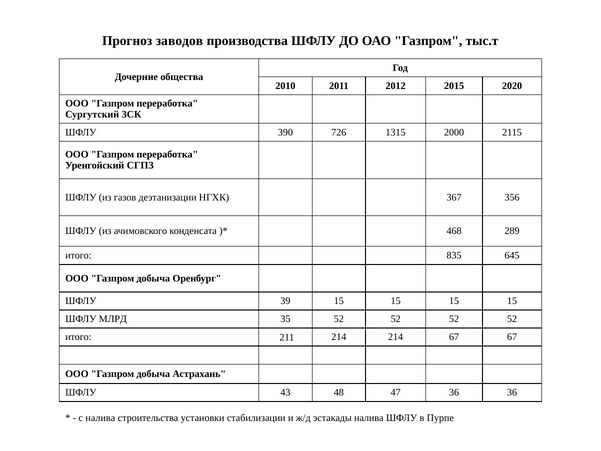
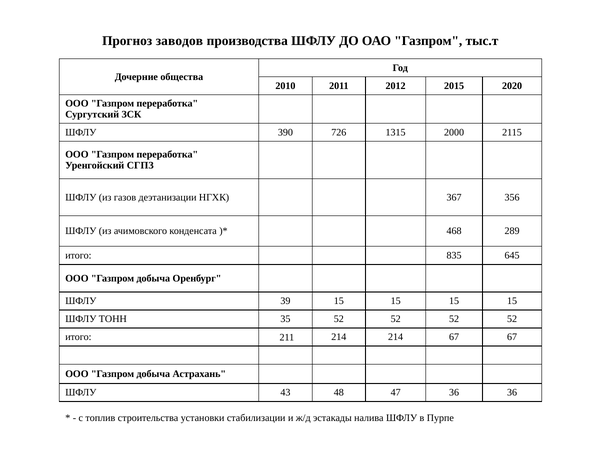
МЛРД: МЛРД -> ТОНН (113, 319)
с налива: налива -> топлив (100, 418)
